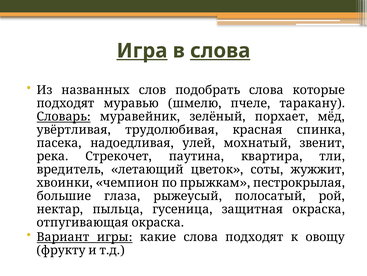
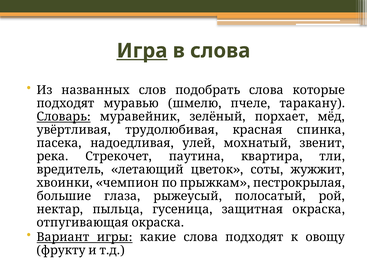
слова underline: present -> none (220, 51)
